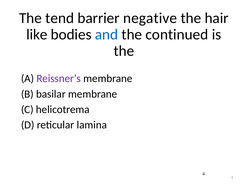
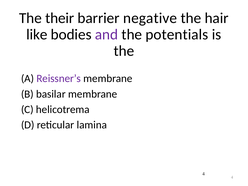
tend: tend -> their (60, 18)
and colour: blue -> purple (107, 35)
continued: continued -> potentials (177, 35)
